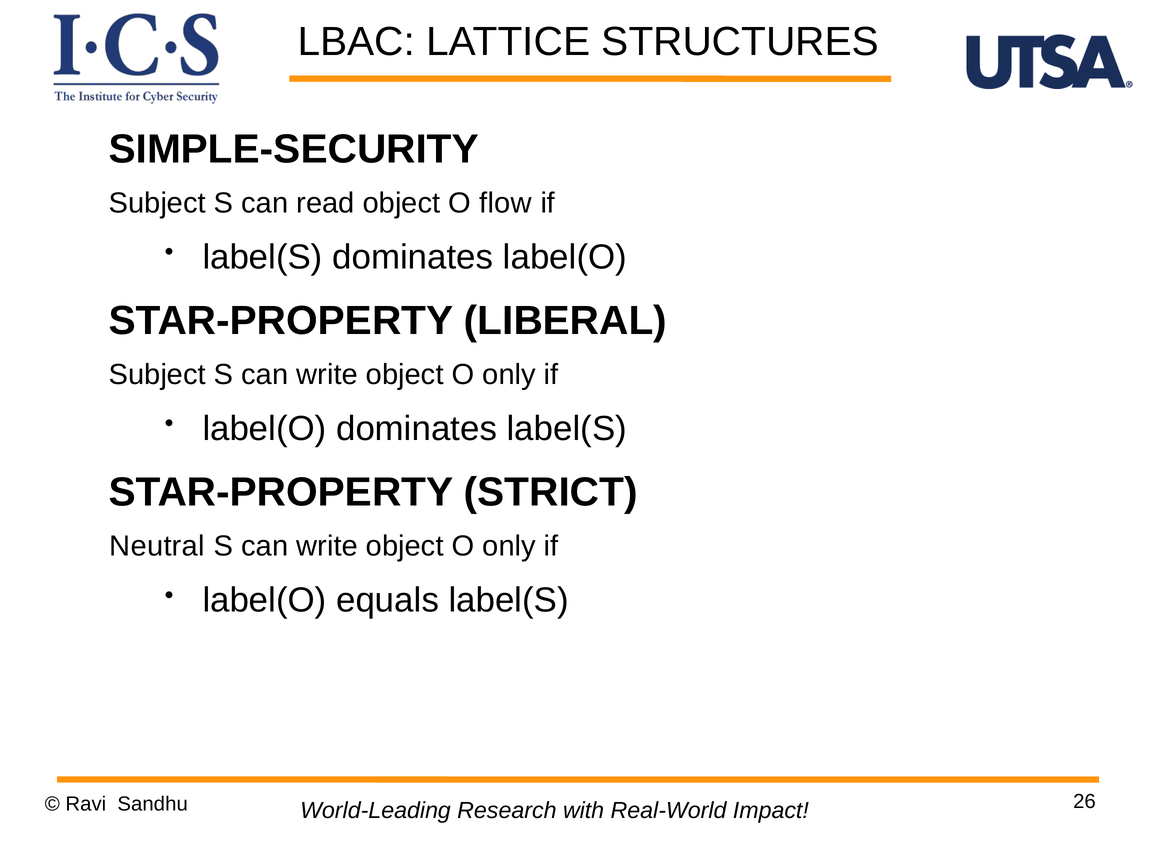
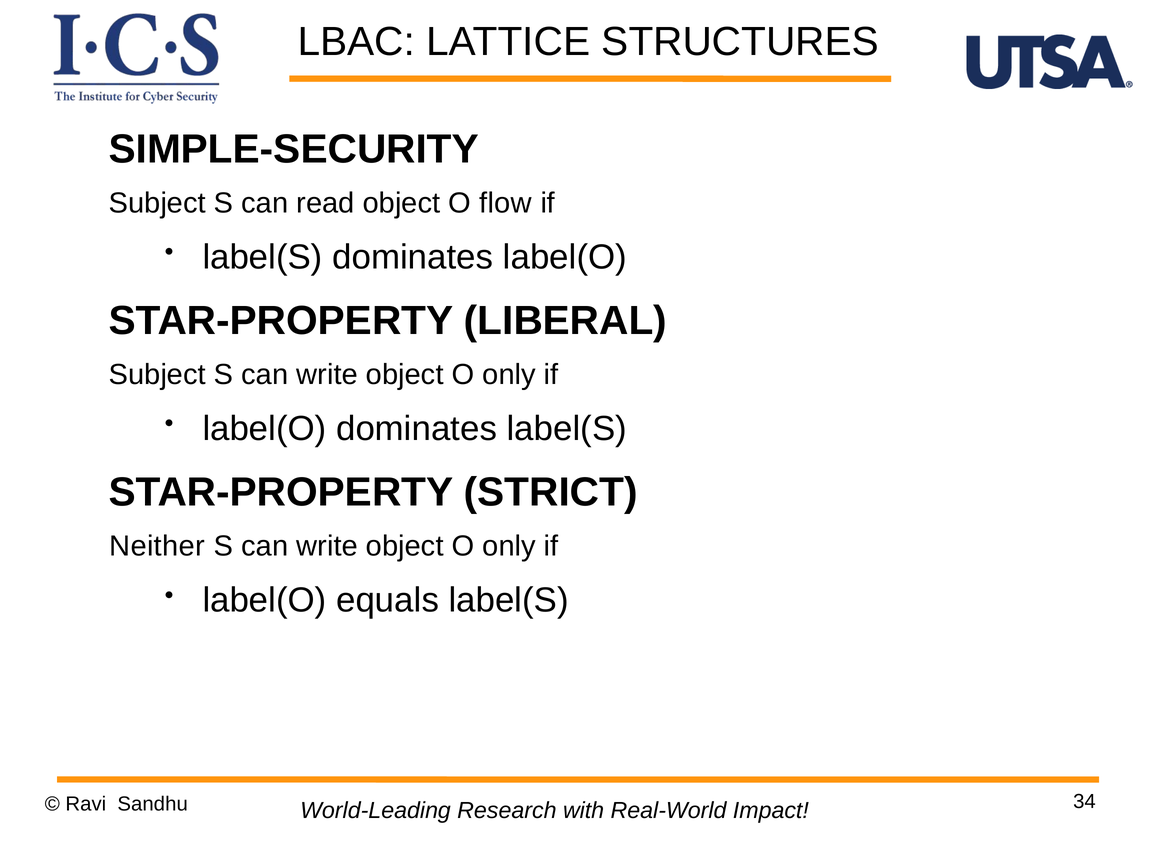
Neutral: Neutral -> Neither (157, 546)
26: 26 -> 34 (1084, 802)
